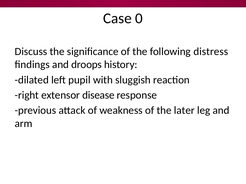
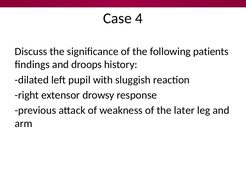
0: 0 -> 4 (139, 18)
distress: distress -> patients (211, 52)
disease: disease -> drowsy (98, 95)
